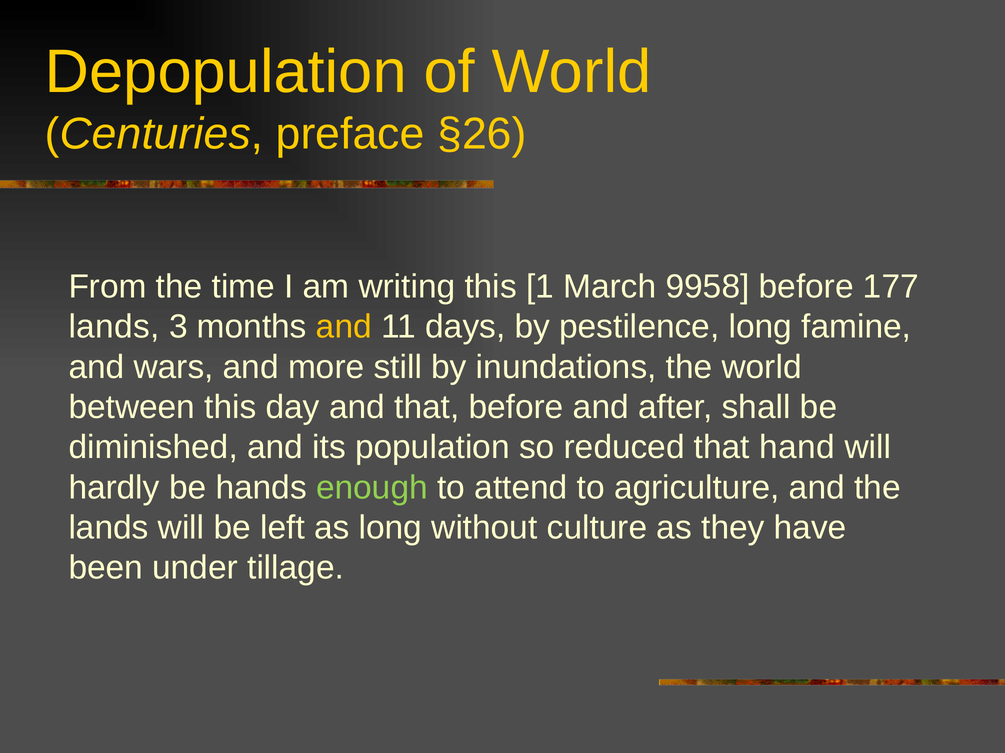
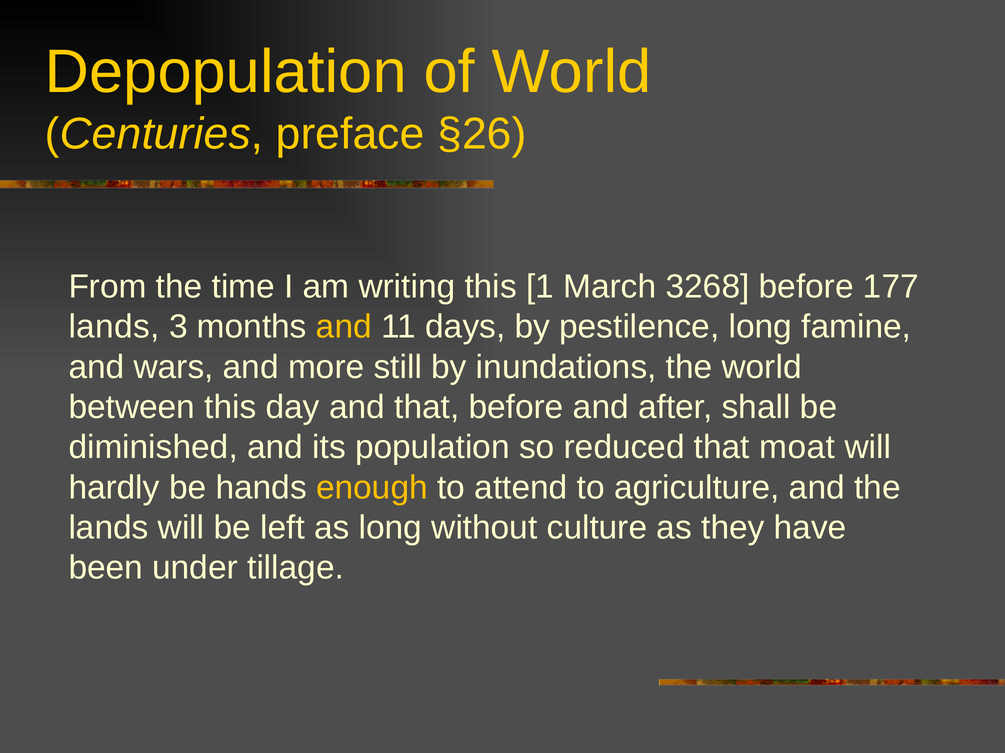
9958: 9958 -> 3268 (708, 287)
hand: hand -> moat (797, 448)
enough colour: light green -> yellow (372, 488)
